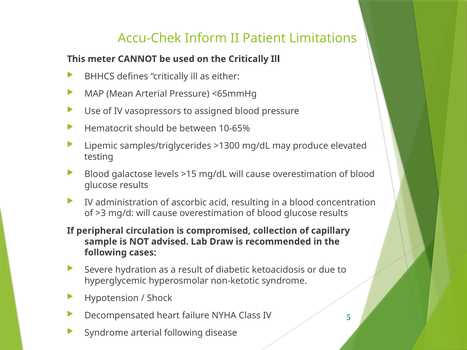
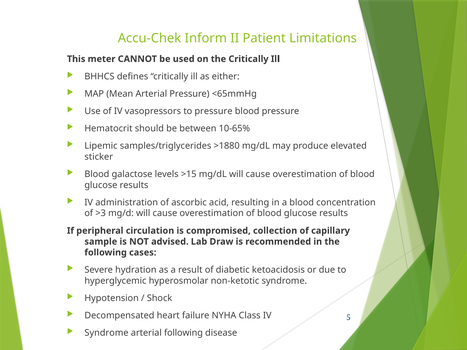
to assigned: assigned -> pressure (213, 111)
>1300: >1300 -> >1880 (227, 146)
testing: testing -> sticker (99, 157)
